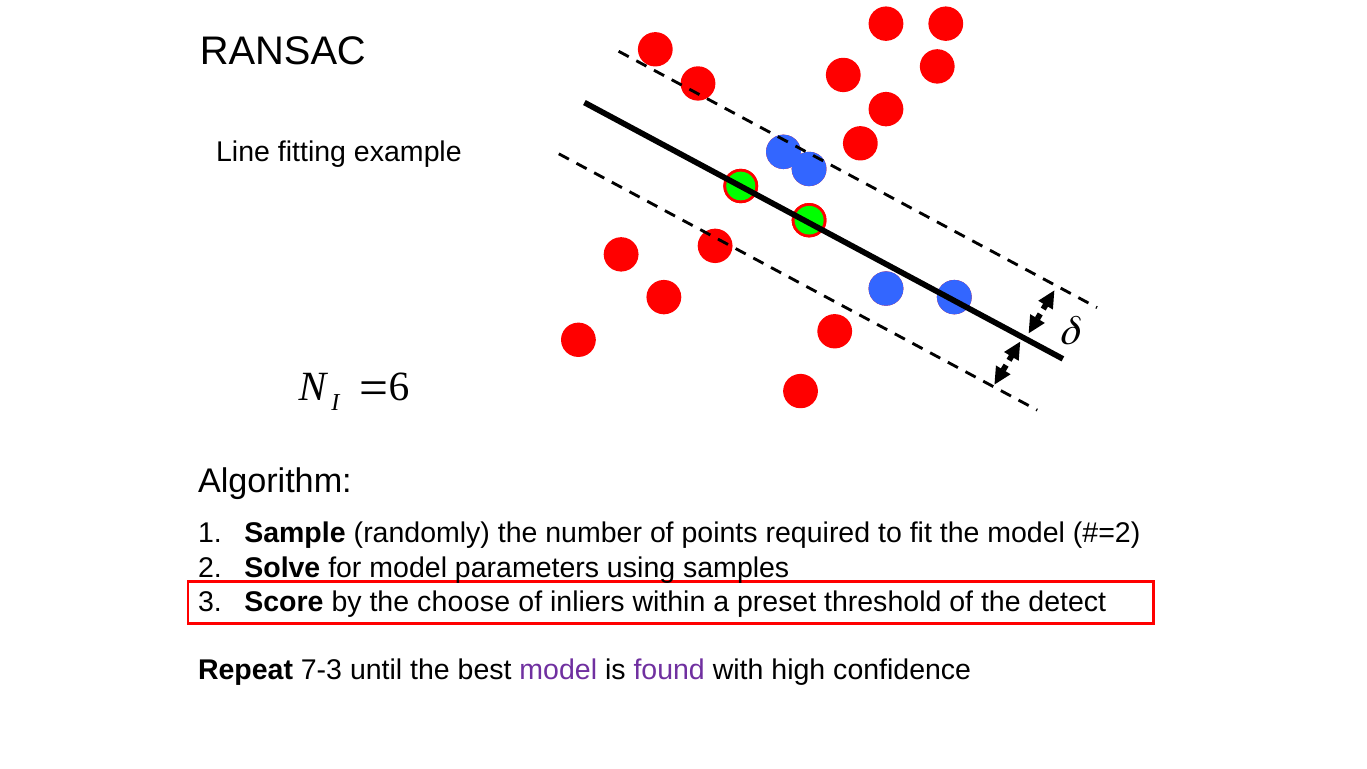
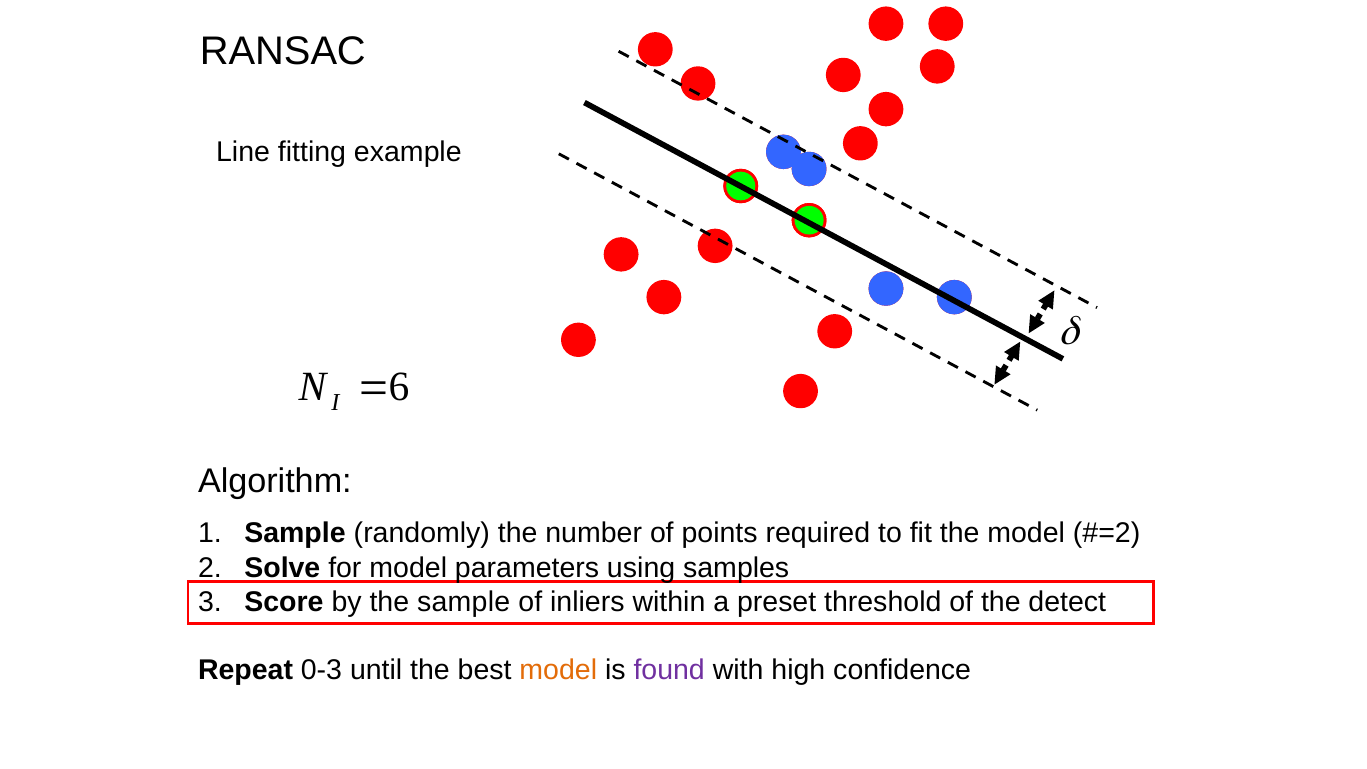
the choose: choose -> sample (464, 602)
7-3: 7-3 -> 0-3 (321, 670)
model colour: purple -> orange (558, 670)
